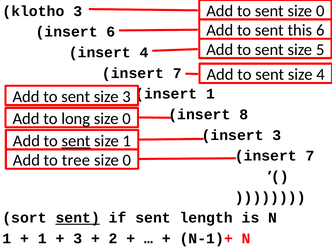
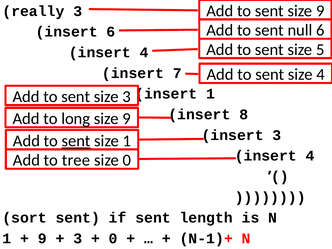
sent size 0: 0 -> 9 (320, 11)
klotho: klotho -> really (33, 11)
this: this -> null (300, 30)
0: 0 -> 9 (127, 119)
7: 7 -> 4 (310, 156)
sent underline: present -> none (78, 218)
1: 1 -> 9 (42, 239)
2: 2 -> 0 (113, 239)
